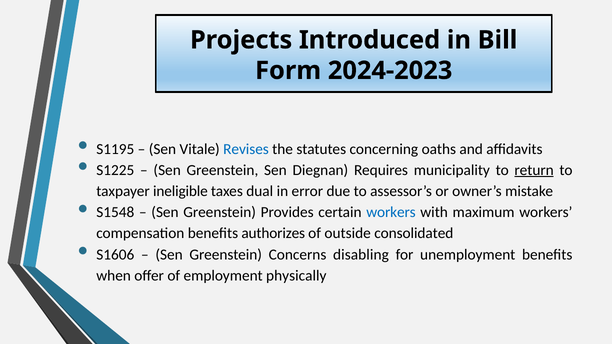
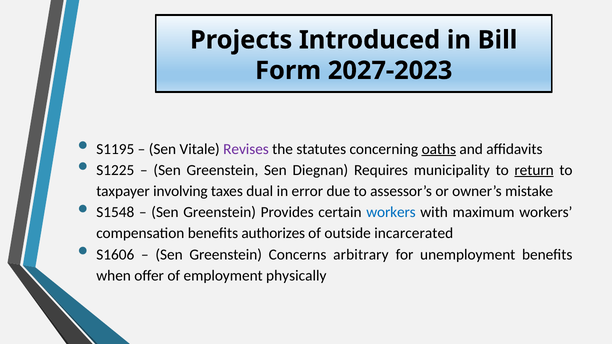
2024-2023: 2024-2023 -> 2027-2023 (390, 71)
Revises colour: blue -> purple (246, 149)
oaths underline: none -> present (439, 149)
ineligible: ineligible -> involving (180, 191)
consolidated: consolidated -> incarcerated (414, 234)
disabling: disabling -> arbitrary (361, 255)
